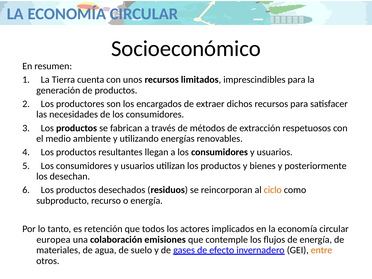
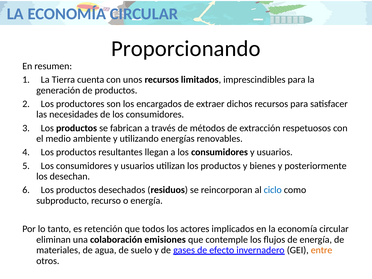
Socioeconómico: Socioeconómico -> Proporcionando (186, 49)
ciclo colour: orange -> blue (273, 190)
europea: europea -> eliminan (53, 240)
